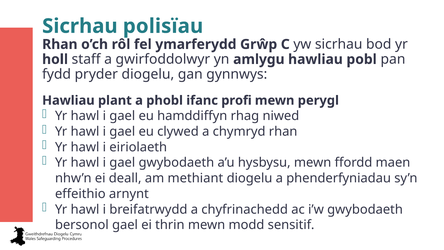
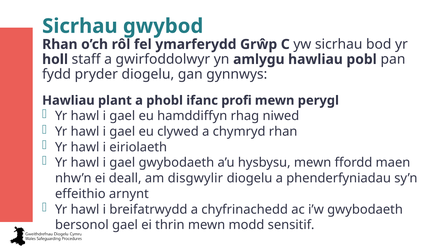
polisïau: polisïau -> gwybod (163, 26)
methiant: methiant -> disgwylir (195, 178)
